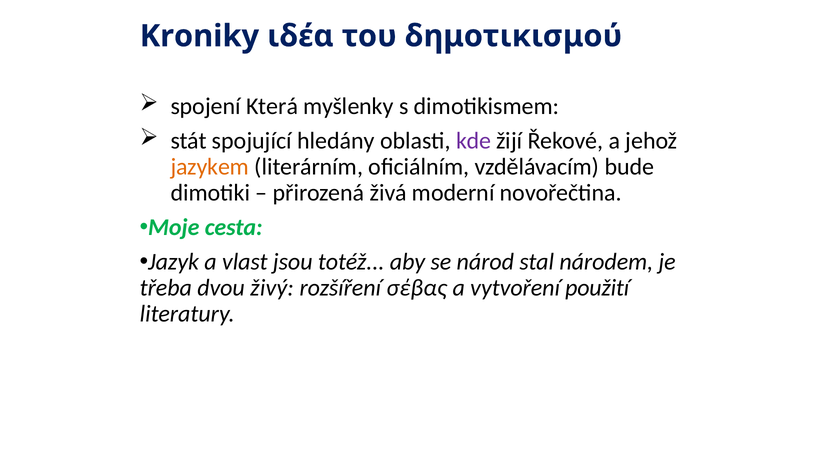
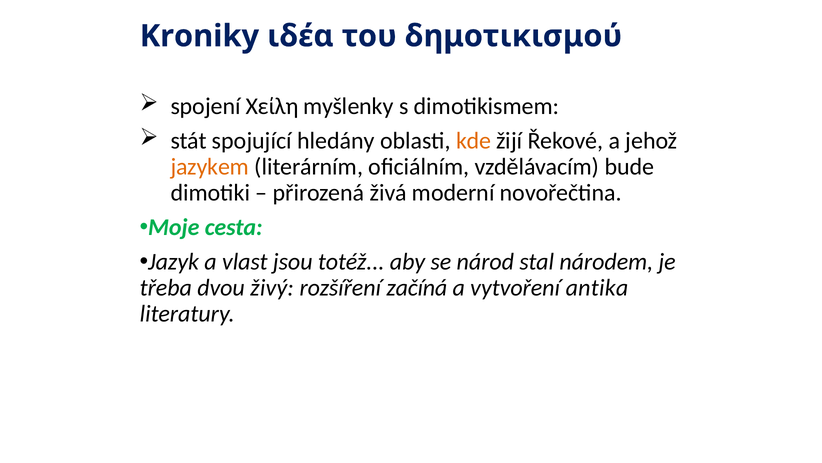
Která: Která -> Χείλη (272, 106)
kde colour: purple -> orange (473, 141)
σέβας: σέβας -> začíná (417, 287)
použití: použití -> antika (597, 287)
